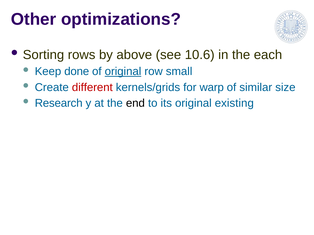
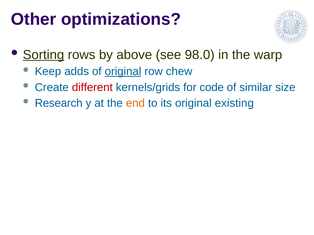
Sorting underline: none -> present (43, 55)
10.6: 10.6 -> 98.0 (200, 55)
each: each -> warp (268, 55)
done: done -> adds (77, 72)
small: small -> chew (179, 72)
warp: warp -> code (212, 87)
end colour: black -> orange (135, 103)
